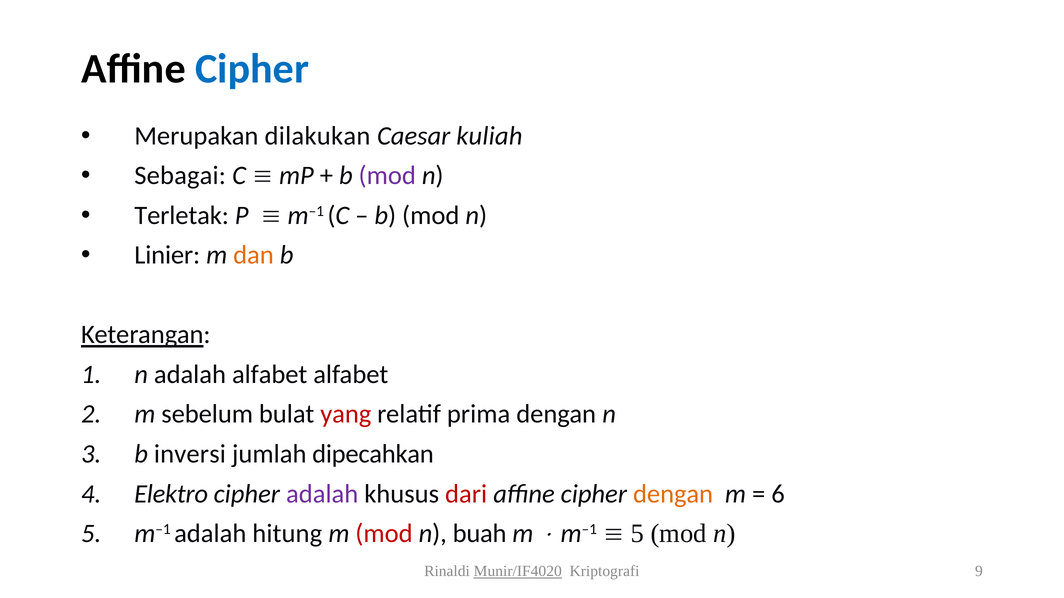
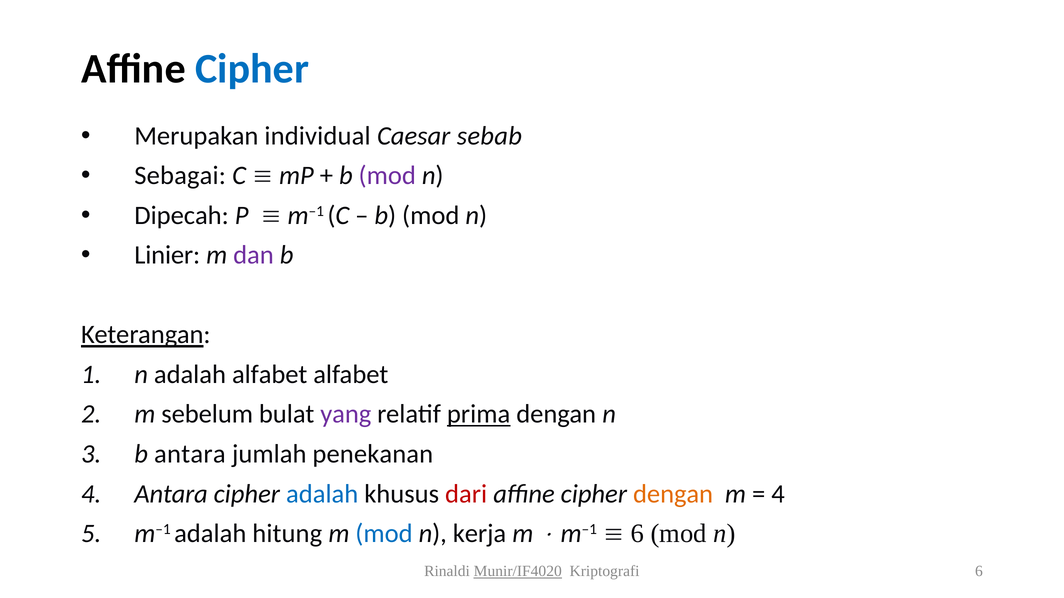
dilakukan: dilakukan -> individual (318, 136)
kuliah: kuliah -> sebab (489, 136)
Terletak: Terletak -> Dipecah (182, 216)
dan colour: orange -> purple (253, 255)
yang colour: red -> purple (346, 415)
prima underline: none -> present (479, 415)
b inversi: inversi -> antara (190, 454)
dipecahkan: dipecahkan -> penekanan (373, 454)
Elektro: Elektro -> Antara (171, 494)
adalah colour: purple -> blue (322, 494)
6: 6 -> 4 (778, 494)
mod colour: red -> blue (384, 534)
buah: buah -> kerja (480, 534)
5: 5 -> 6 (637, 534)
Kriptografi 9: 9 -> 6 (979, 572)
